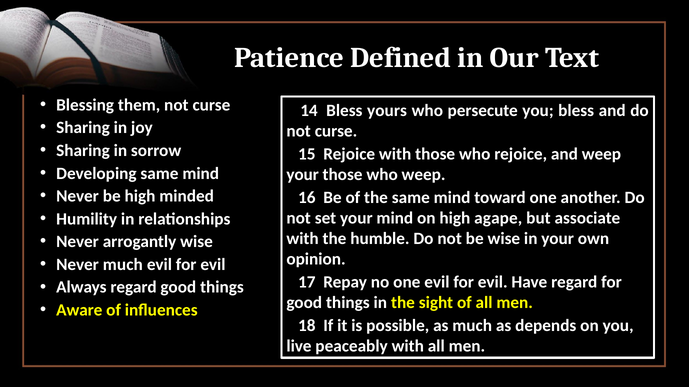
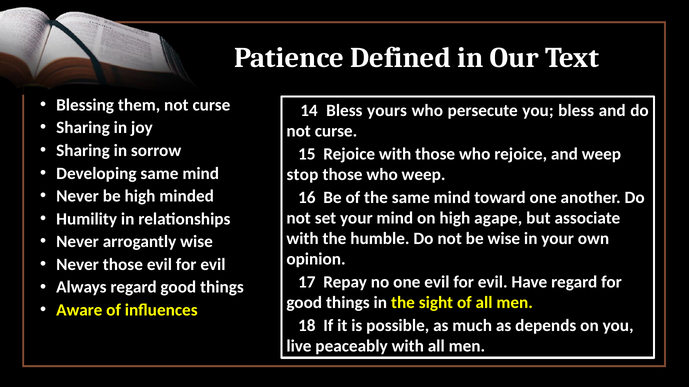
your: your -> stop (302, 175)
Never much: much -> those (123, 265)
